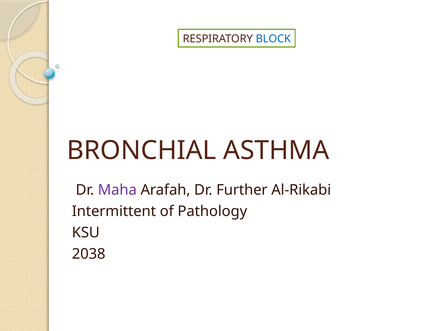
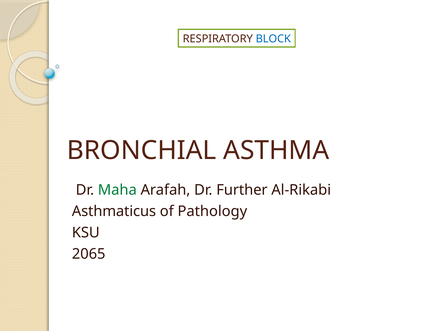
Maha colour: purple -> green (117, 190)
Intermittent: Intermittent -> Asthmaticus (114, 211)
2038: 2038 -> 2065 (89, 254)
